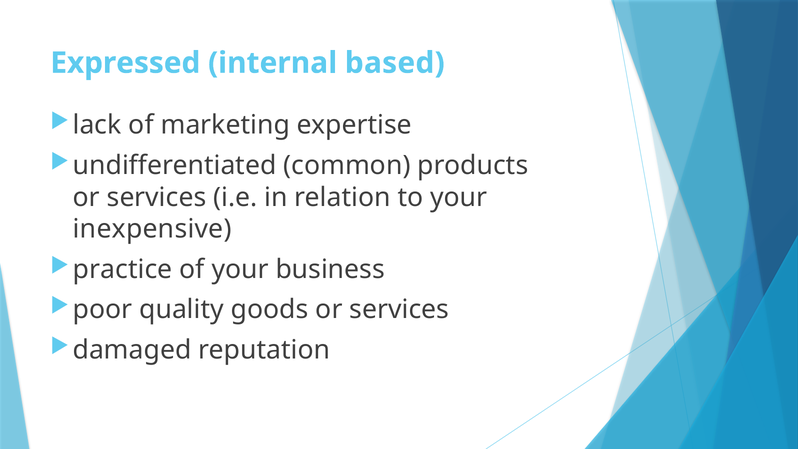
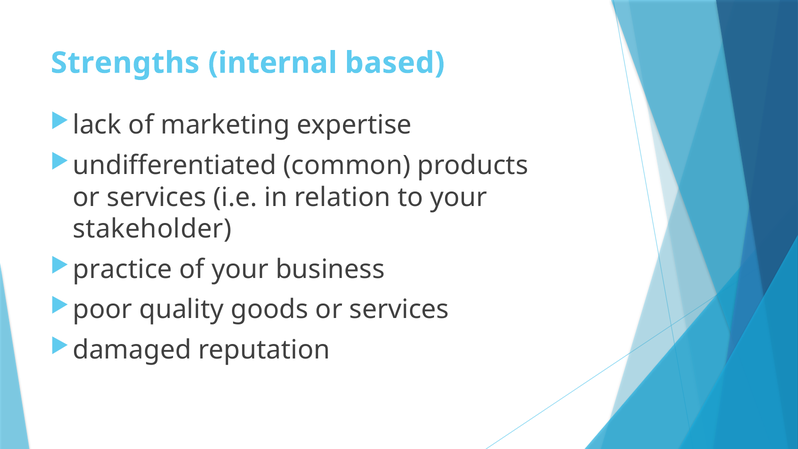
Expressed: Expressed -> Strengths (125, 63)
inexpensive: inexpensive -> stakeholder (152, 229)
